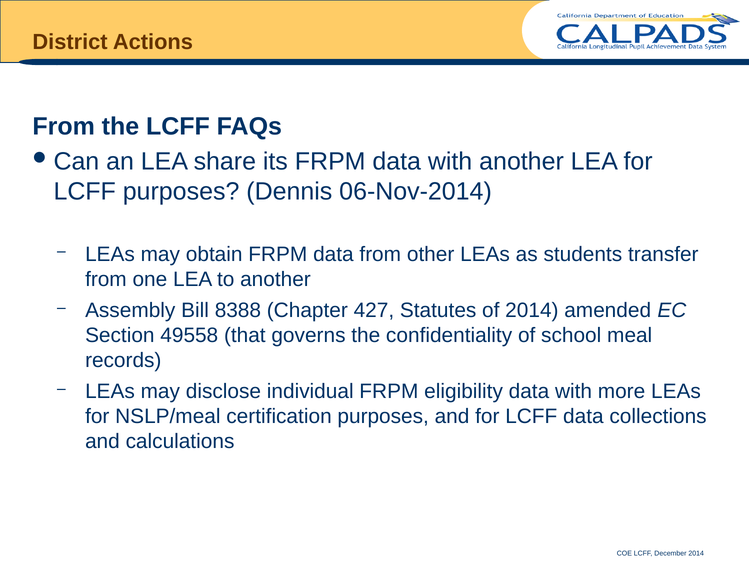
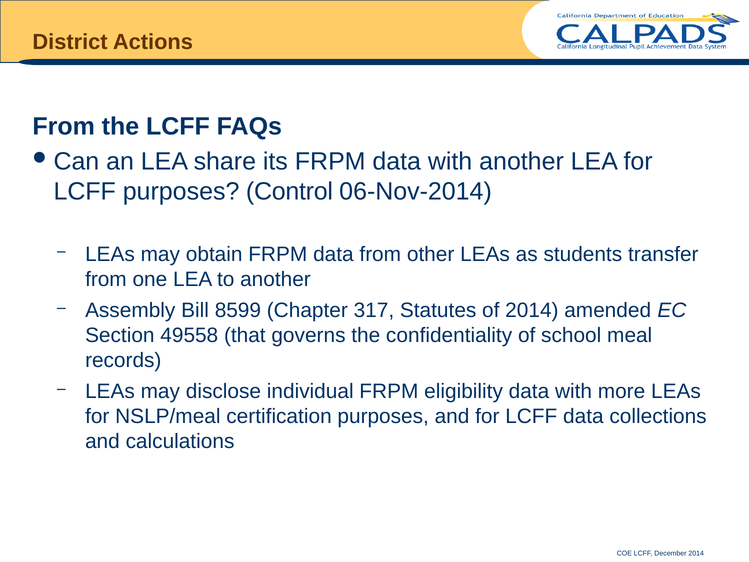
Dennis: Dennis -> Control (289, 191)
8388: 8388 -> 8599 (238, 310)
427: 427 -> 317 (374, 310)
